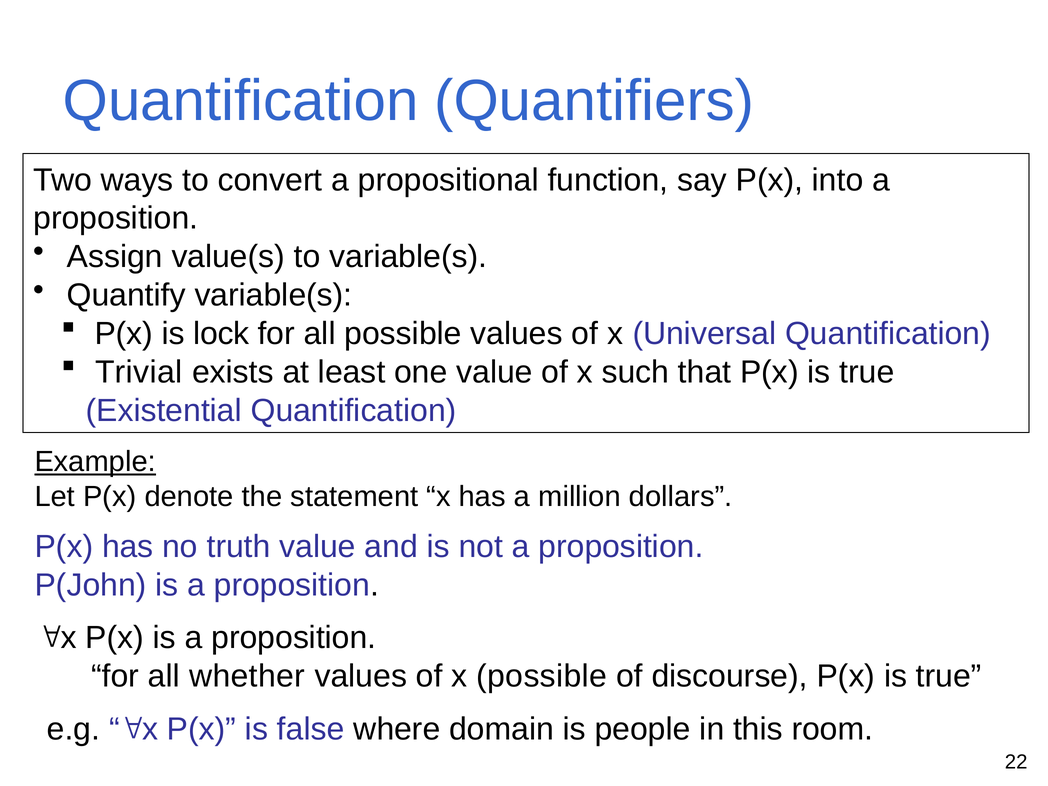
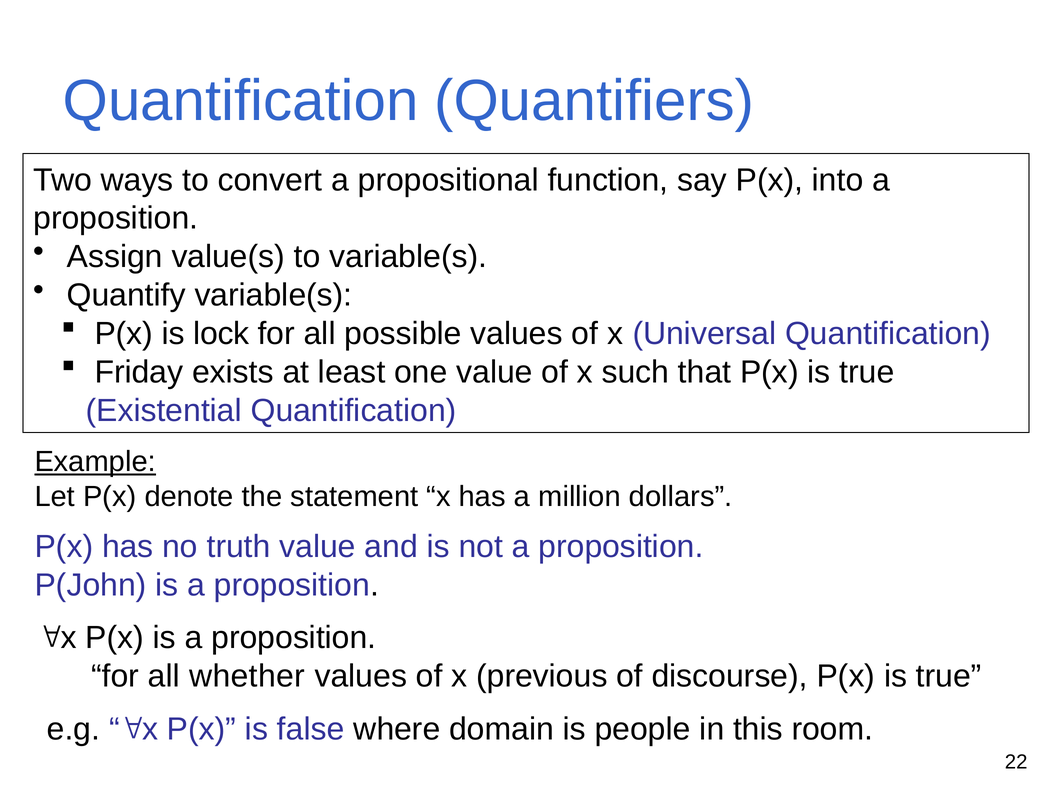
Trivial: Trivial -> Friday (139, 372)
x possible: possible -> previous (542, 676)
